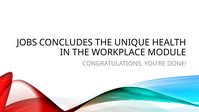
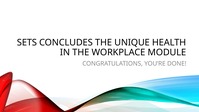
JOBS: JOBS -> SETS (27, 42)
